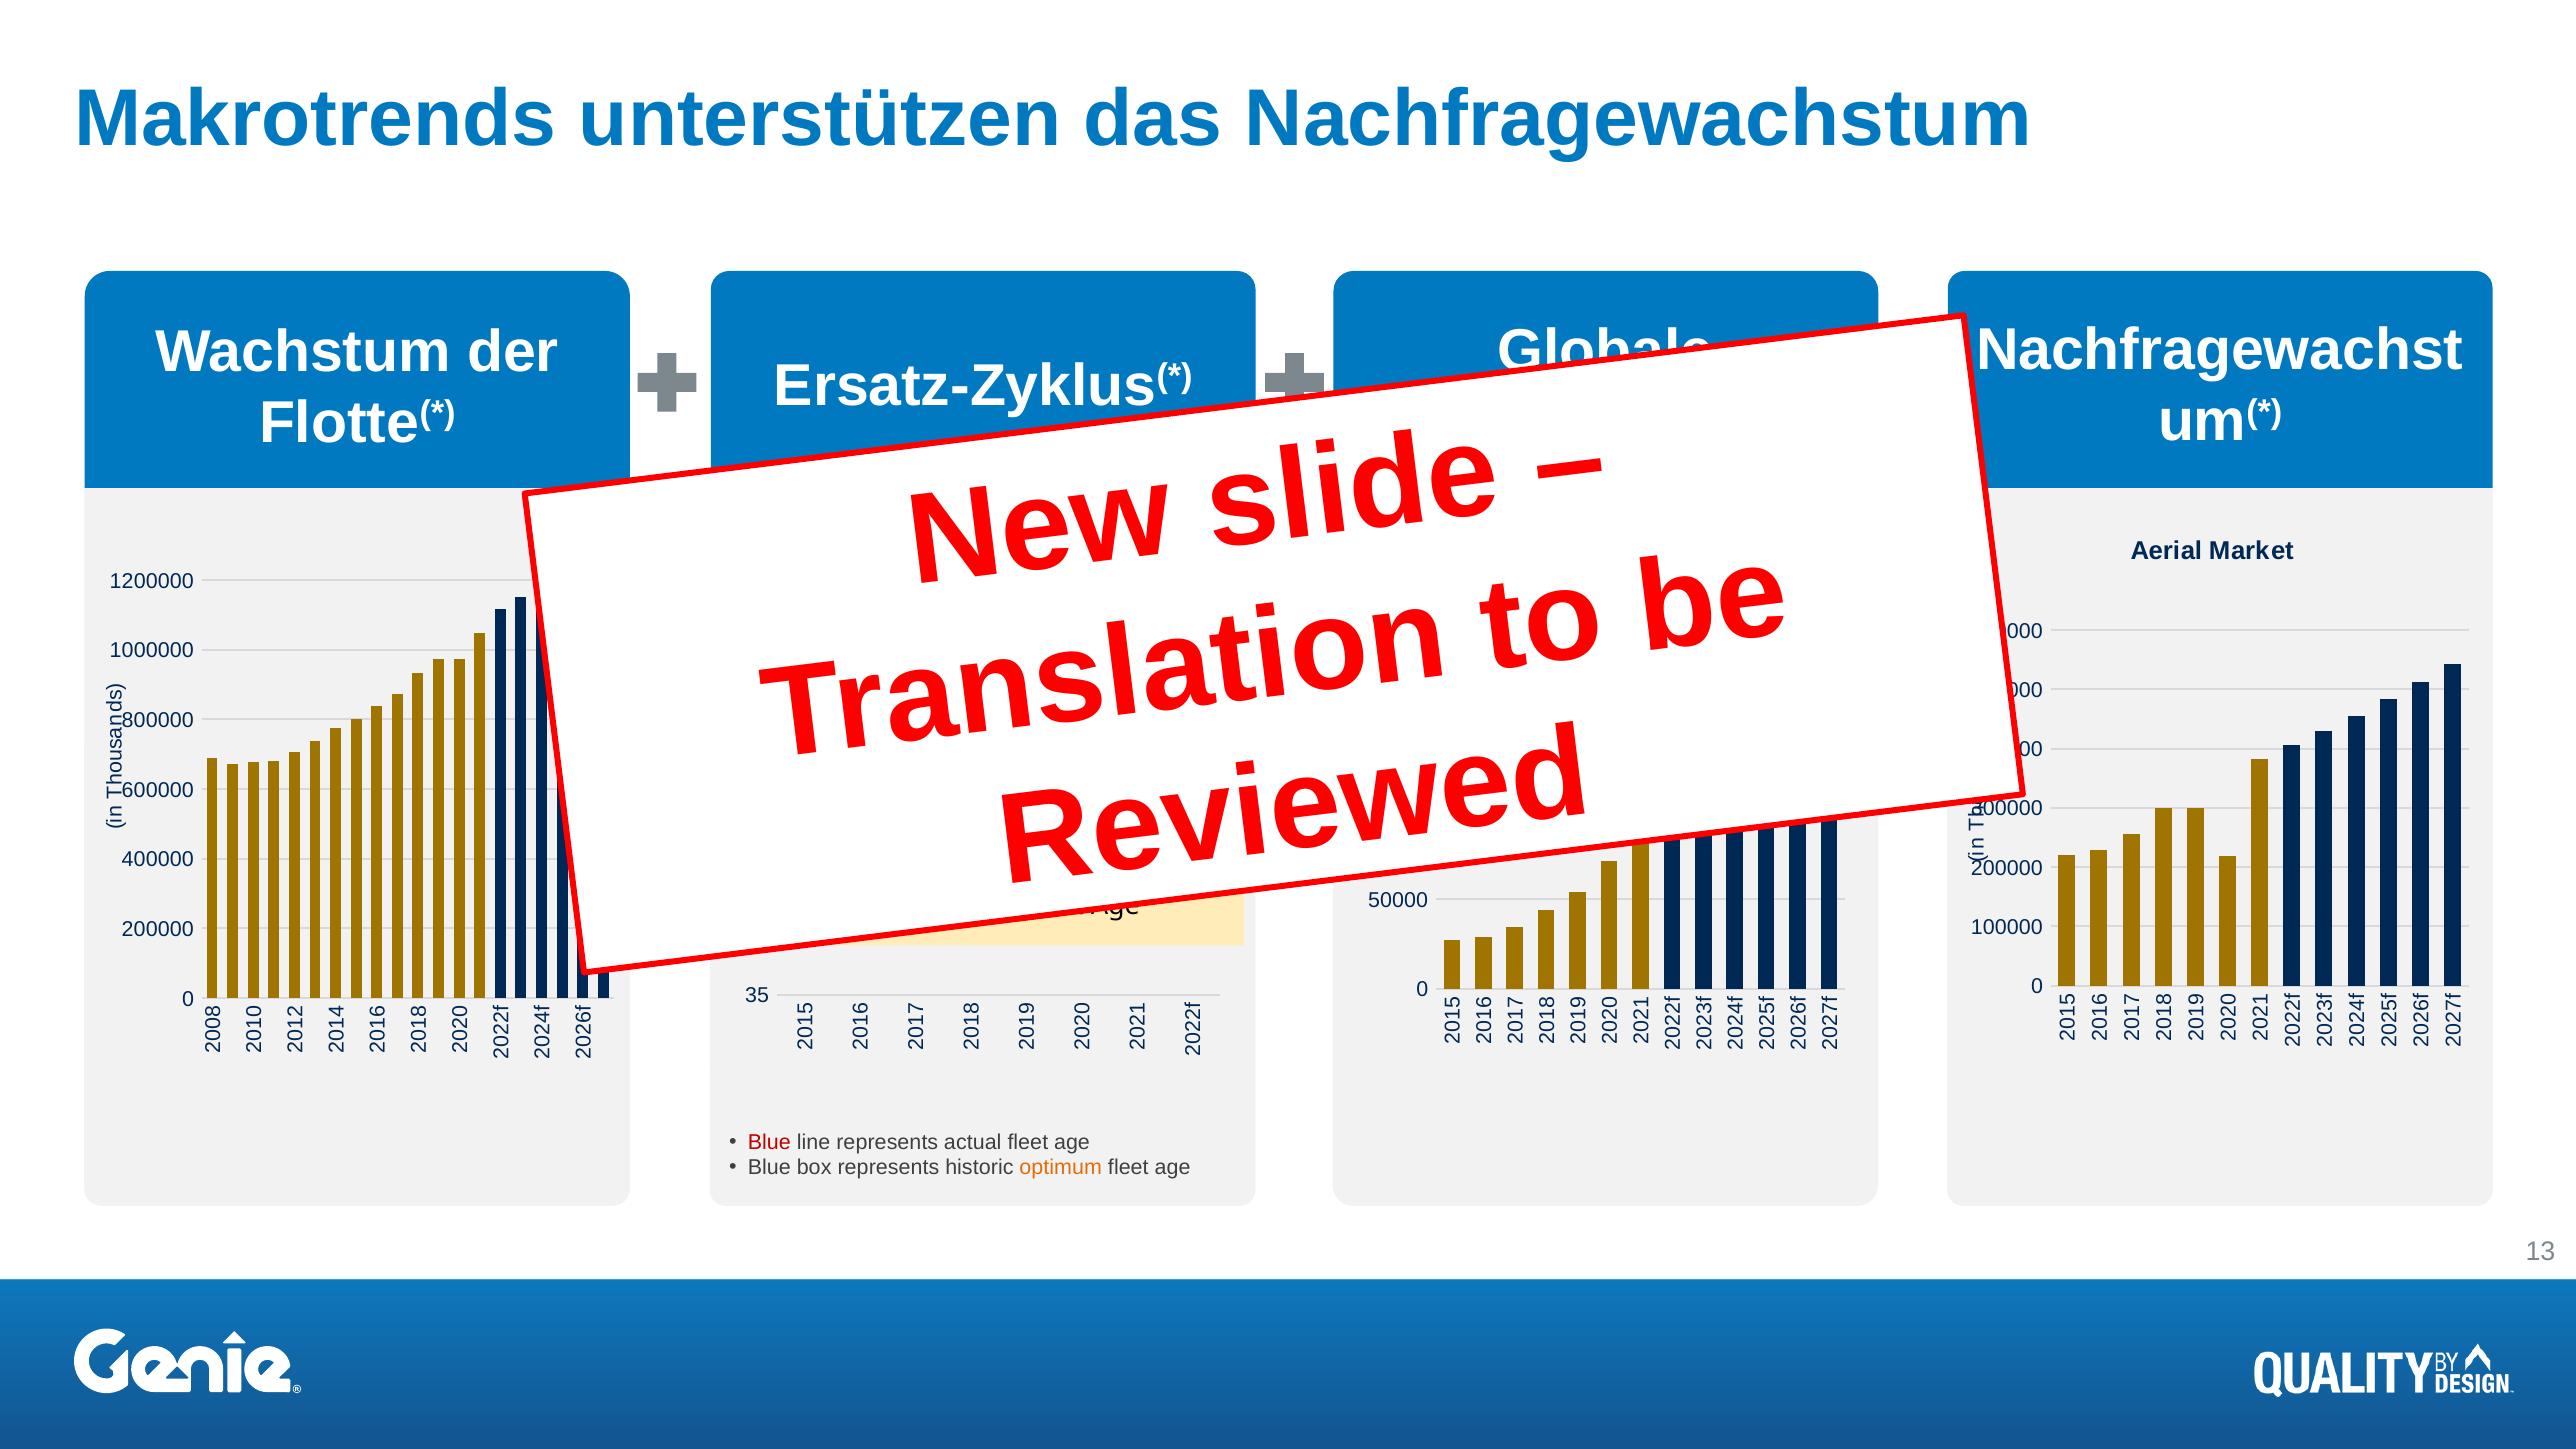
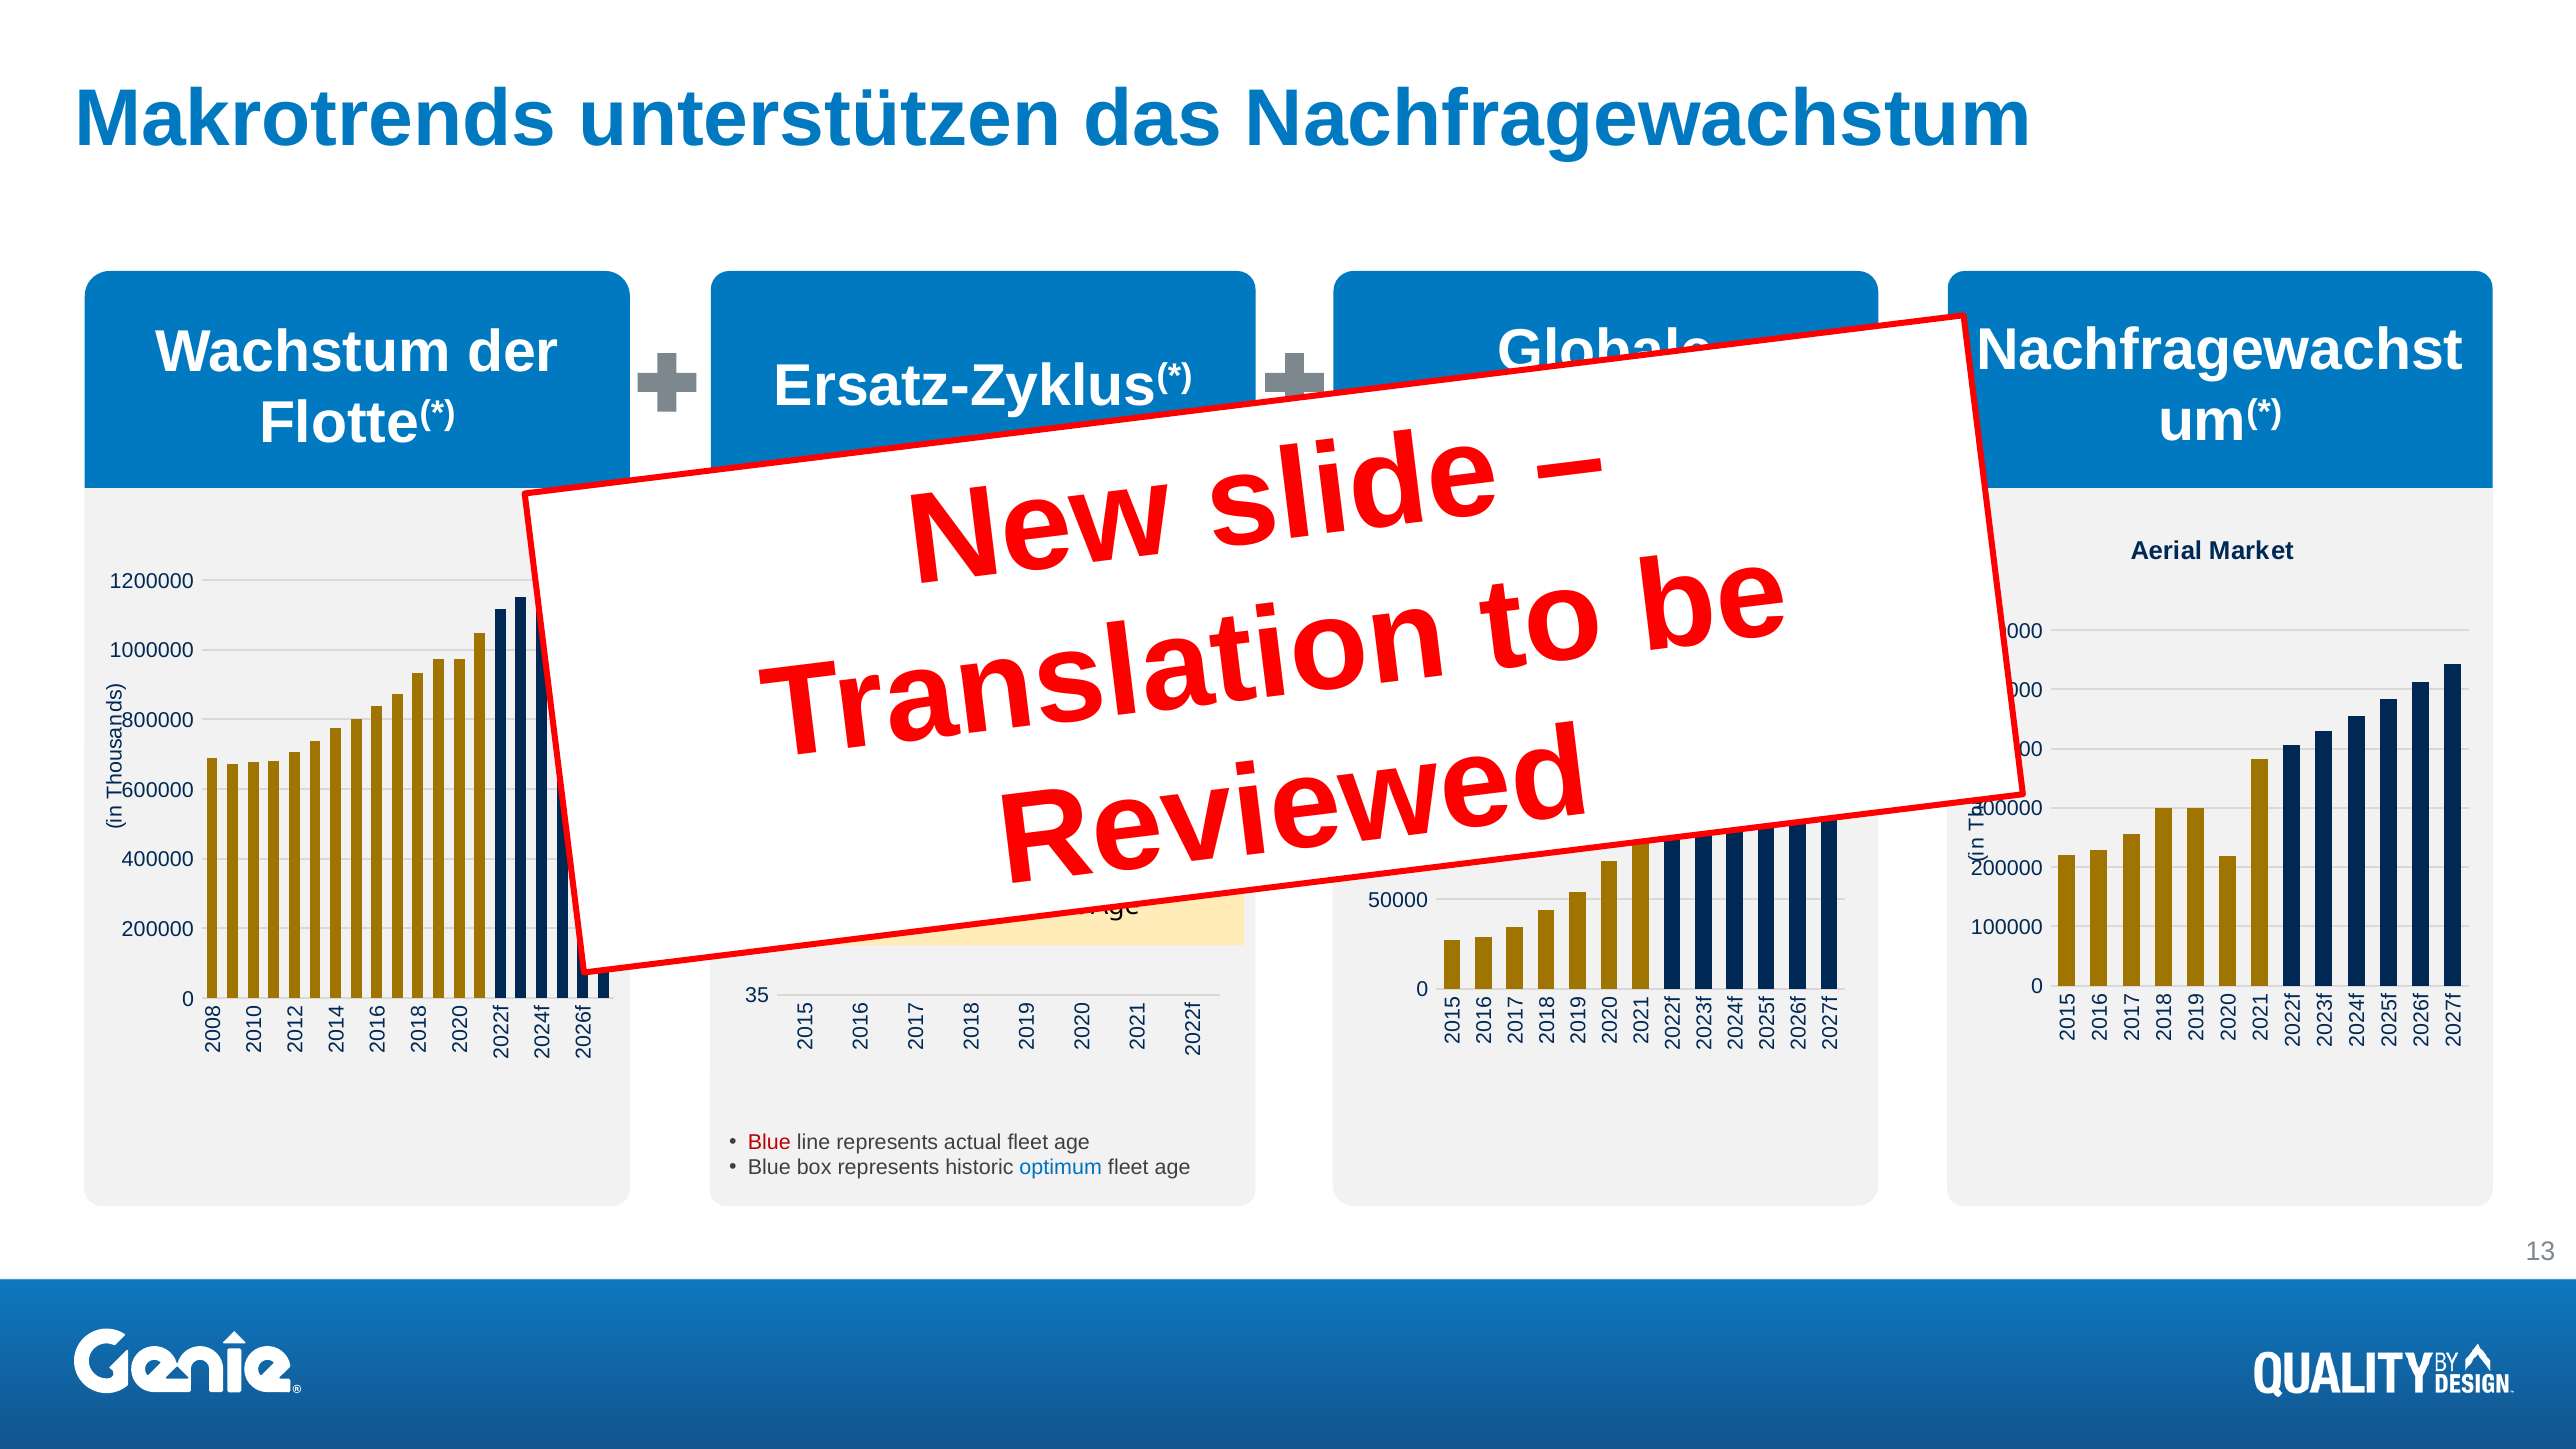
optimum colour: orange -> blue (1061, 1168)
